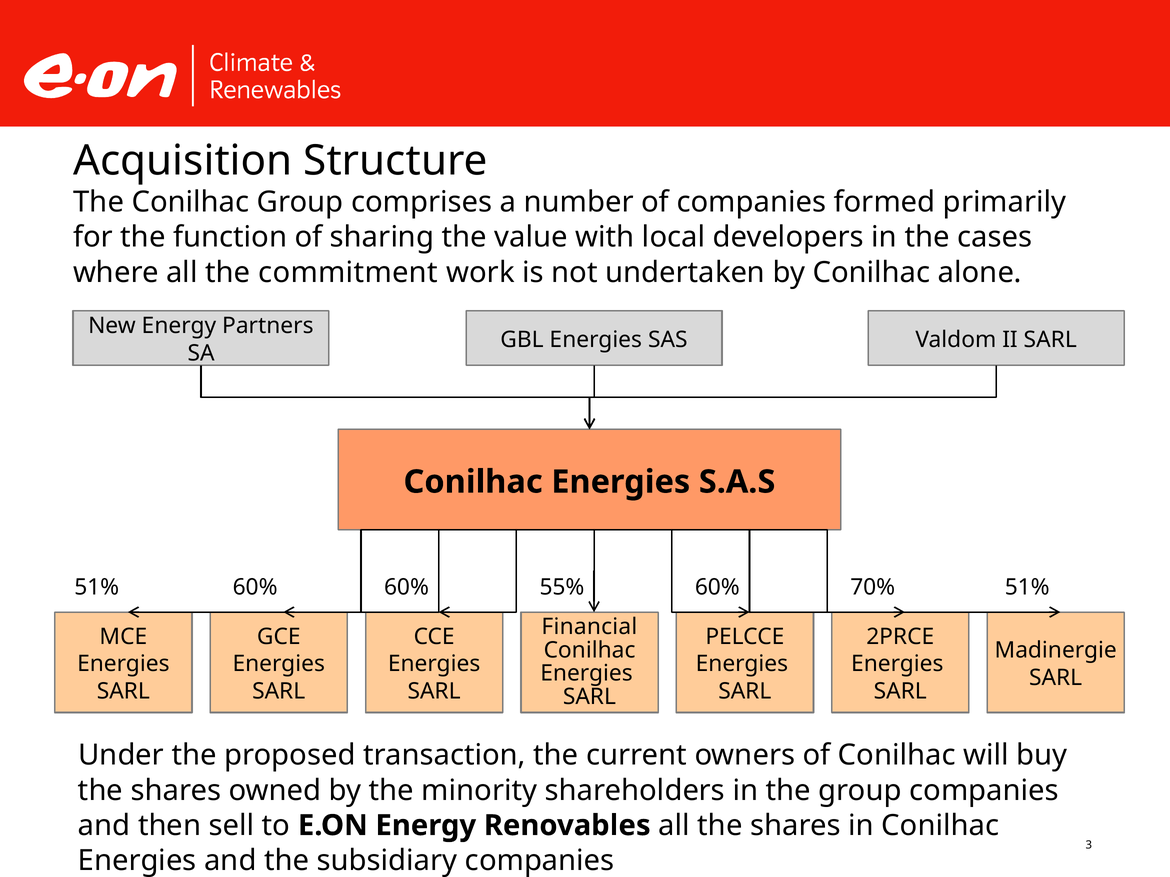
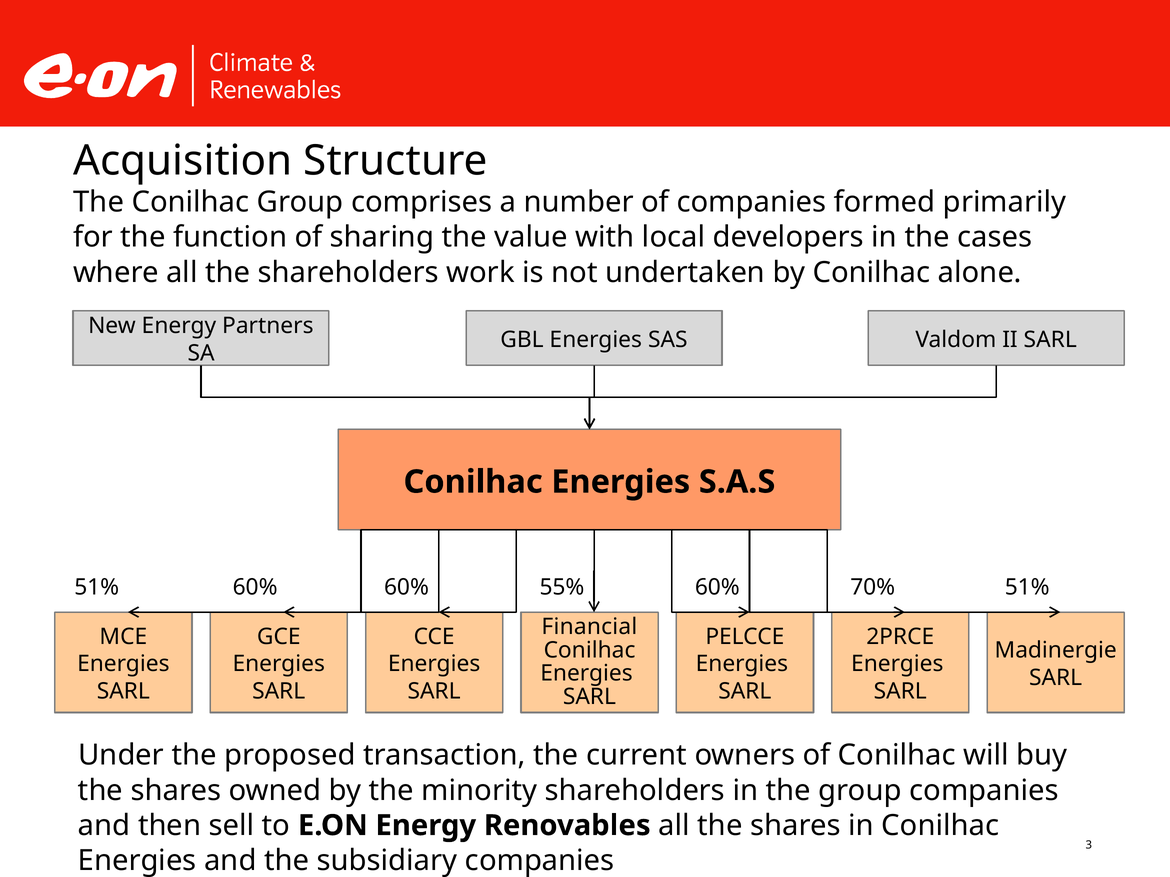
the commitment: commitment -> shareholders (348, 273)
